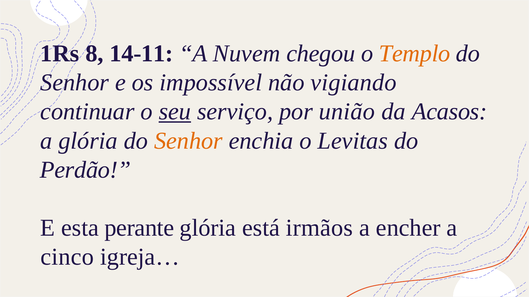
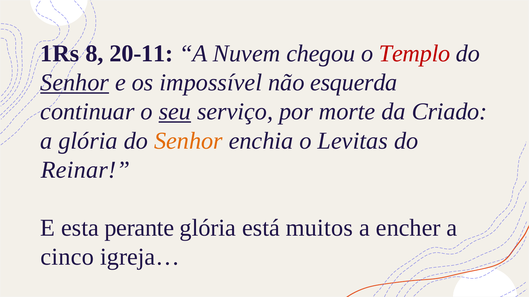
14-11: 14-11 -> 20-11 (141, 54)
Templo colour: orange -> red (415, 54)
Senhor underline: none -> present (75, 83)
vigiando: vigiando -> esquerda (354, 83)
união: união -> morte (347, 112)
Acasos: Acasos -> Criado (450, 112)
Perdão: Perdão -> Reinar (85, 170)
irmãos: irmãos -> muitos (319, 228)
